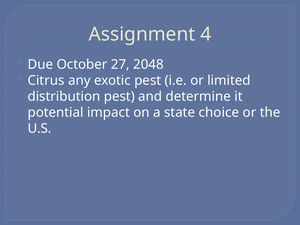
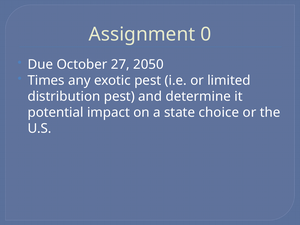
4: 4 -> 0 (206, 34)
2048: 2048 -> 2050 (148, 64)
Citrus: Citrus -> Times (46, 80)
